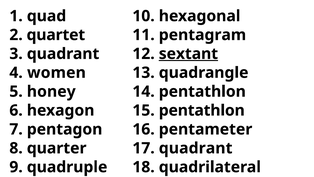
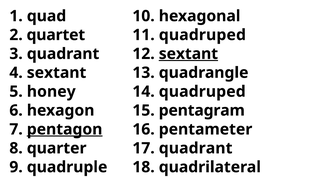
11 pentagram: pentagram -> quadruped (202, 35)
women: women -> sextant (57, 73)
14 pentathlon: pentathlon -> quadruped (202, 91)
15 pentathlon: pentathlon -> pentagram (202, 110)
pentagon underline: none -> present (65, 129)
